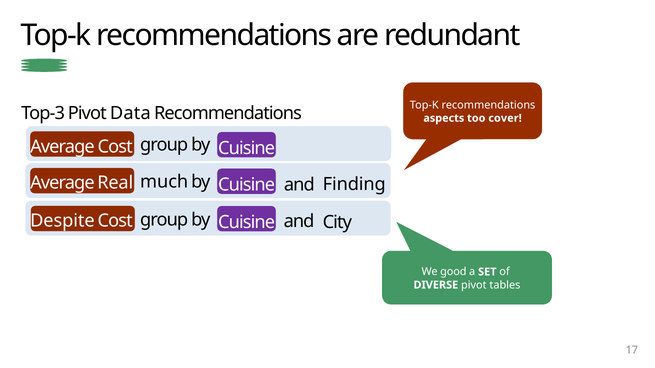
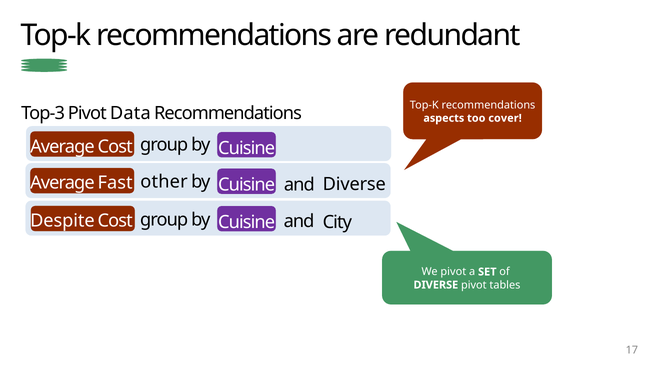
much: much -> other (164, 182)
Real: Real -> Fast (115, 183)
Finding: Finding -> Diverse (354, 185)
We good: good -> pivot (453, 272)
